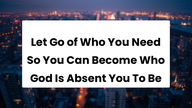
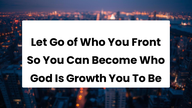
Need: Need -> Front (146, 42)
Absent: Absent -> Growth (86, 78)
